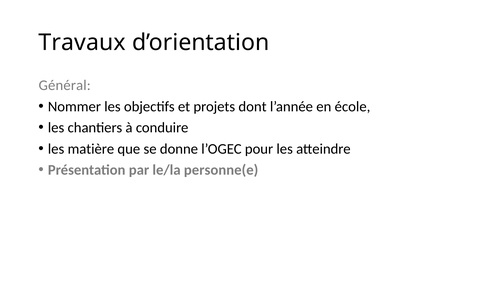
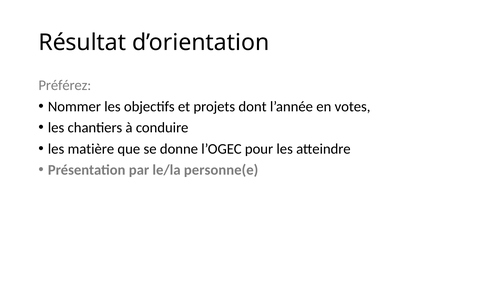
Travaux: Travaux -> Résultat (82, 42)
Général: Général -> Préférez (65, 85)
école: école -> votes (353, 106)
